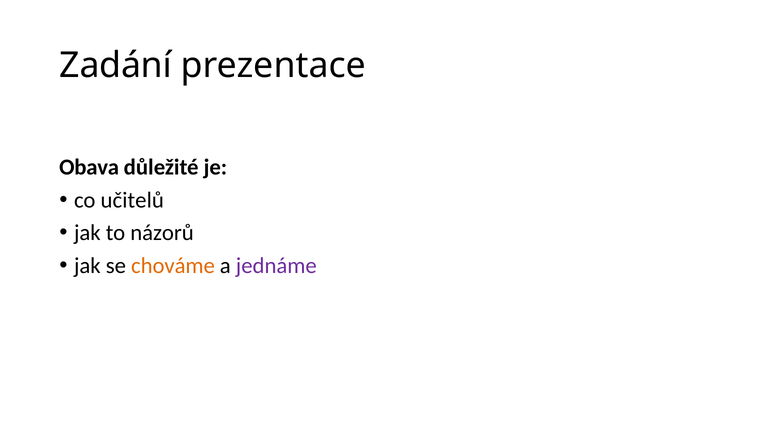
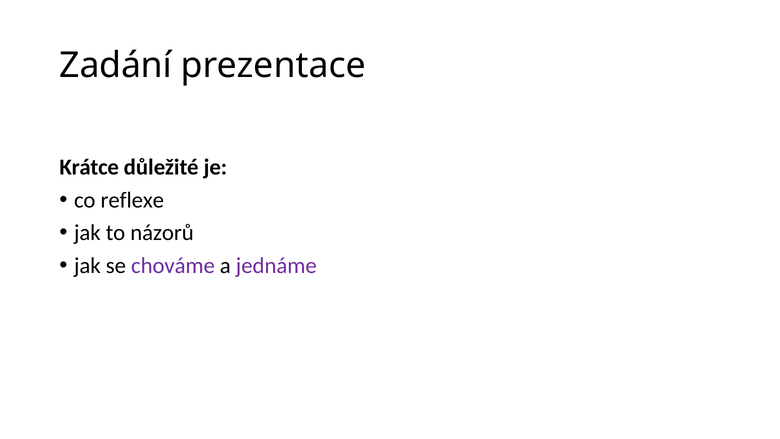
Obava: Obava -> Krátce (89, 167)
učitelů: učitelů -> reflexe (132, 200)
chováme colour: orange -> purple (173, 265)
